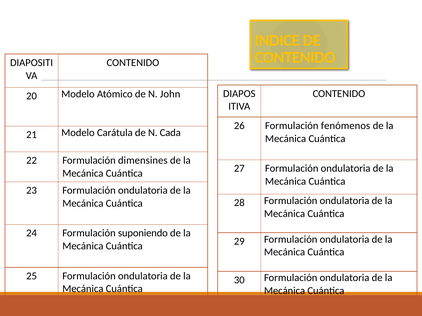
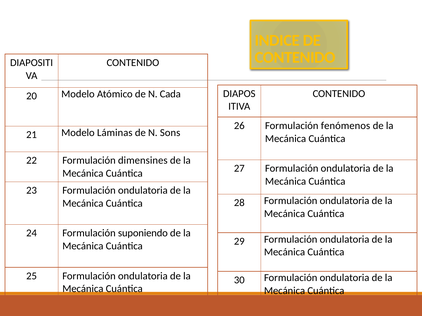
John: John -> Cada (170, 94)
Carátula: Carátula -> Láminas (115, 133)
Cada: Cada -> Sons (170, 133)
